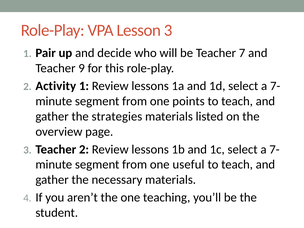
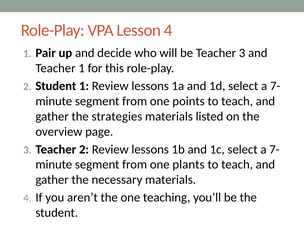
Lesson 3: 3 -> 4 (168, 30)
Teacher 7: 7 -> 3 (242, 53)
Teacher 9: 9 -> 1 (82, 68)
2 Activity: Activity -> Student (56, 86)
useful: useful -> plants (188, 165)
